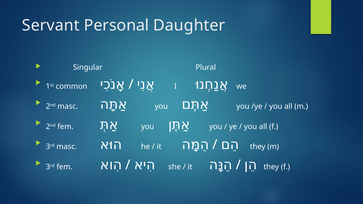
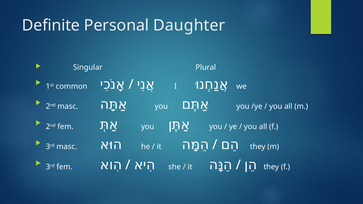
Servant: Servant -> Definite (51, 25)
